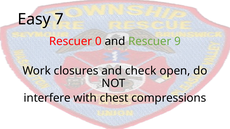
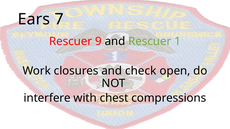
Easy: Easy -> Ears (34, 19)
0: 0 -> 9 (98, 41)
9: 9 -> 1 (178, 41)
